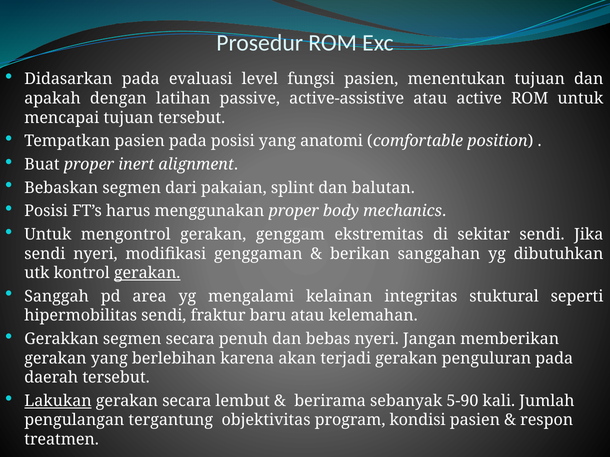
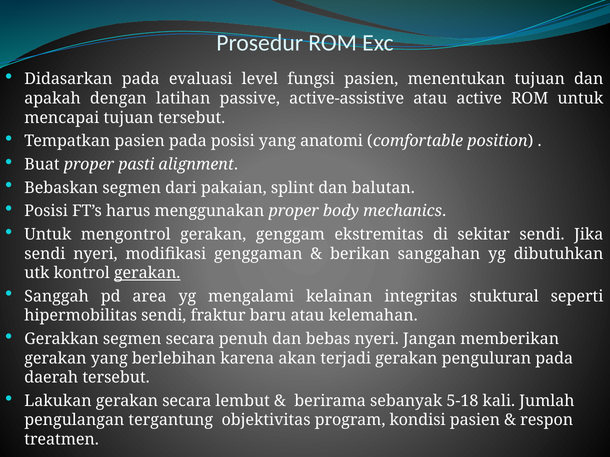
inert: inert -> pasti (136, 165)
Lakukan underline: present -> none (58, 401)
5-90: 5-90 -> 5-18 (462, 401)
